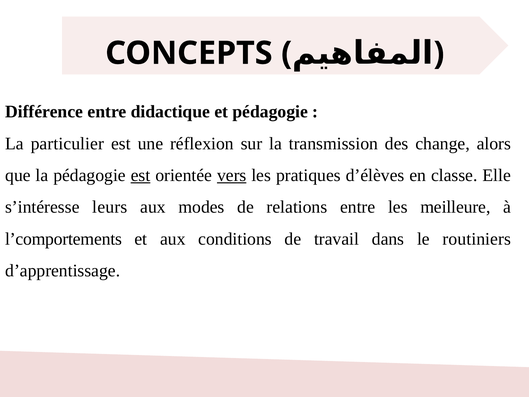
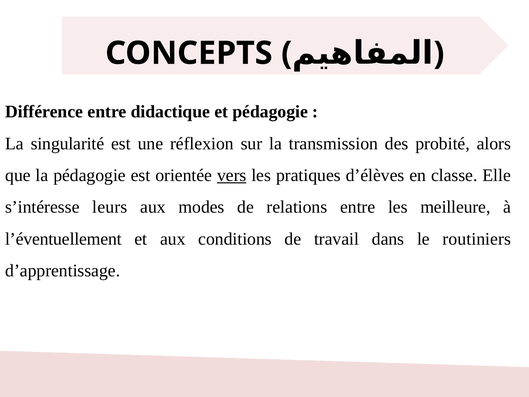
particulier: particulier -> singularité (68, 144)
change: change -> probité (443, 144)
est underline: present -> none (141, 175)
l’comportements: l’comportements -> l’éventuellement (63, 239)
